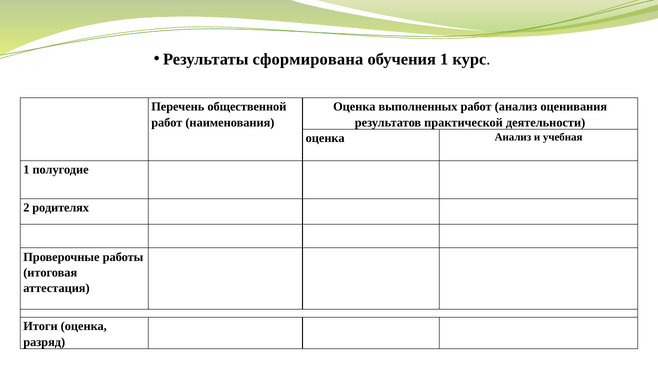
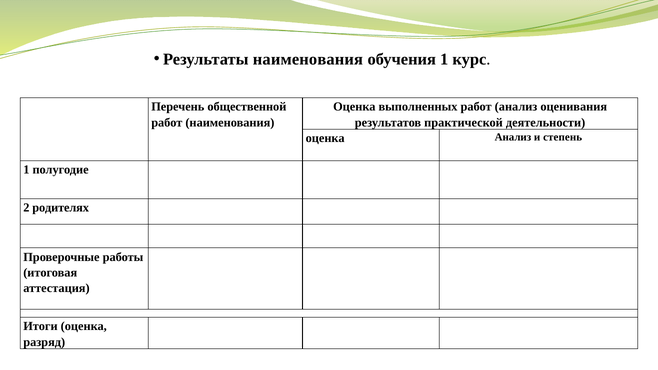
Результаты сформирована: сформирована -> наименования (308, 59)
учебная: учебная -> степень (563, 137)
